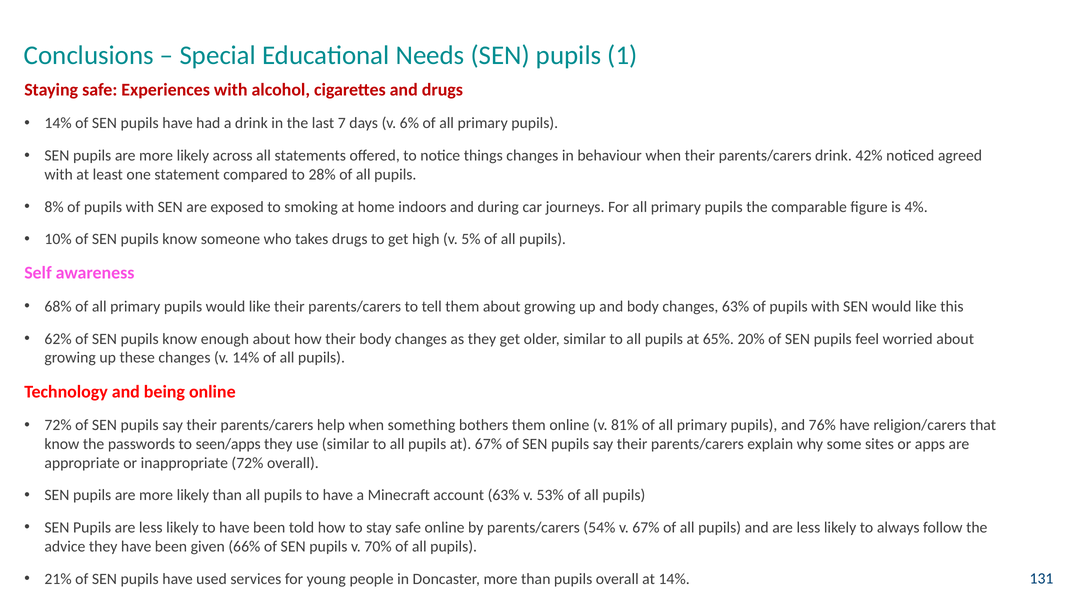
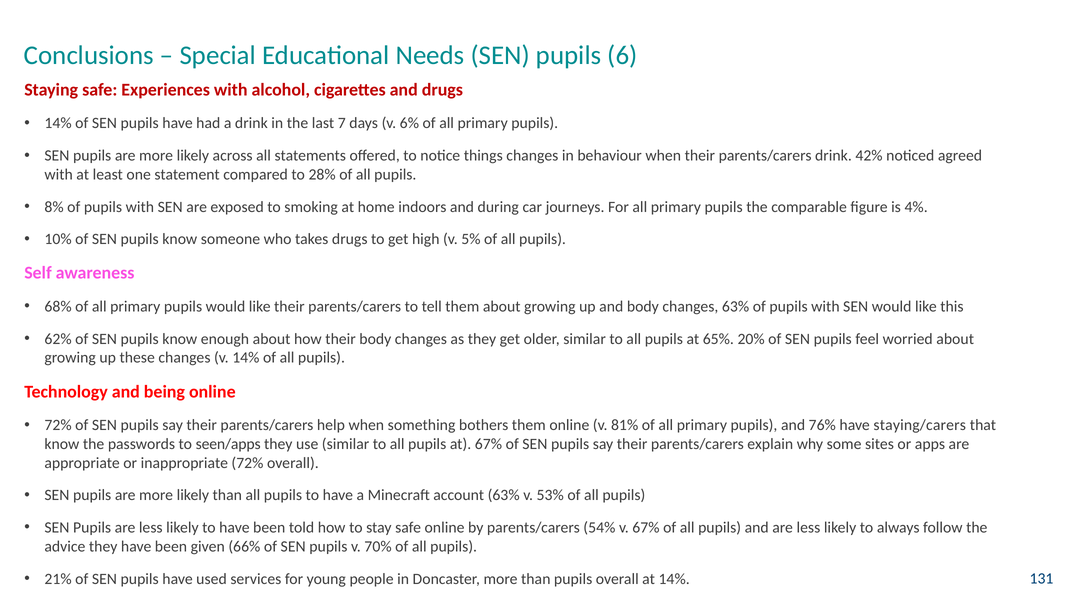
1: 1 -> 6 (622, 56)
religion/carers: religion/carers -> staying/carers (920, 425)
